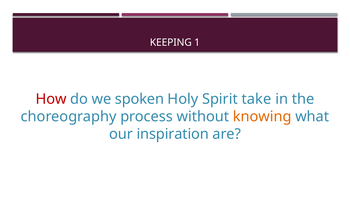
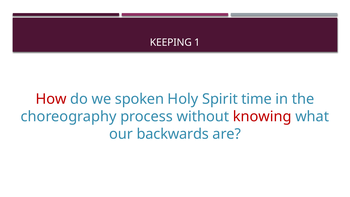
take: take -> time (257, 99)
knowing colour: orange -> red (262, 116)
inspiration: inspiration -> backwards (173, 134)
